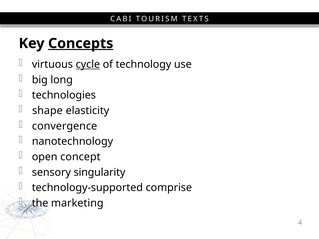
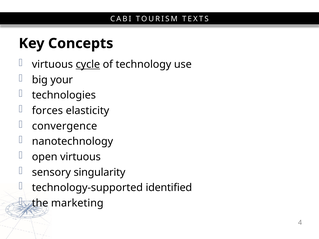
Concepts underline: present -> none (81, 43)
long: long -> your (62, 80)
shape: shape -> forces (47, 111)
open concept: concept -> virtuous (80, 157)
comprise: comprise -> identified (169, 188)
